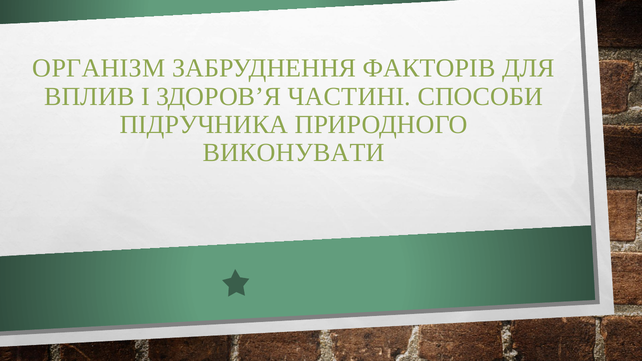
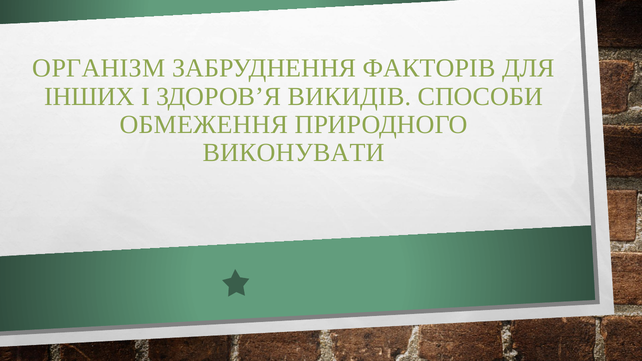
ВПЛИВ: ВПЛИВ -> ІНШИХ (89, 97)
ЧАСТИНІ: ЧАСТИНІ -> ВИКИДІВ (349, 97)
ПІДРУЧНИКА: ПІДРУЧНИКА -> ОБМЕЖЕННЯ (204, 125)
